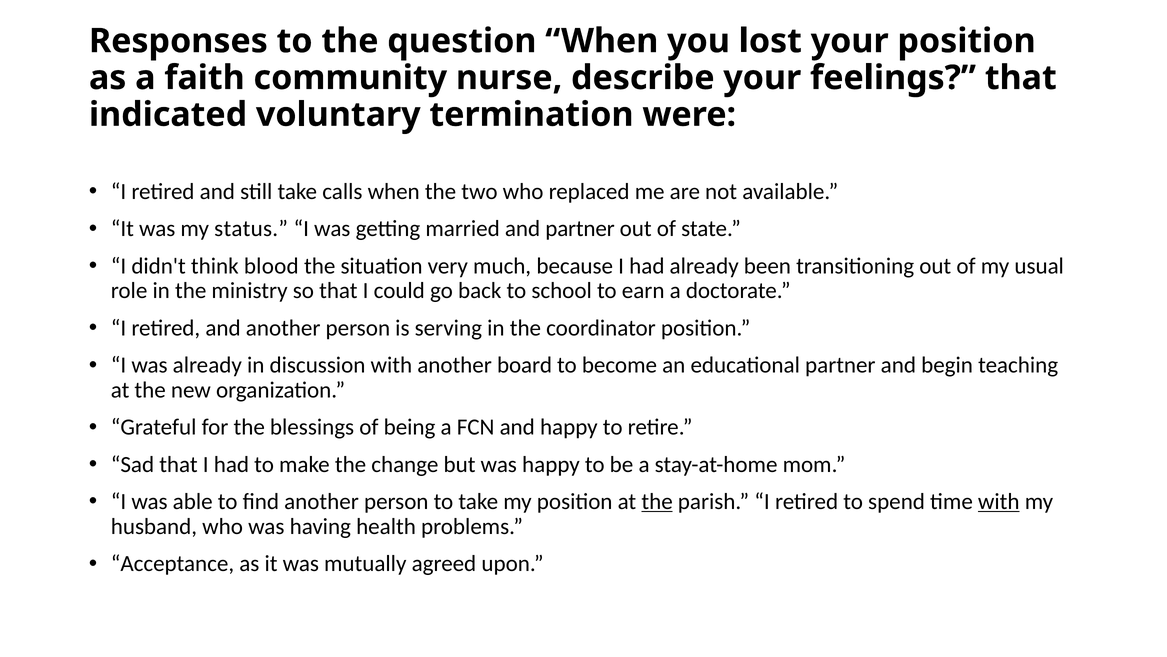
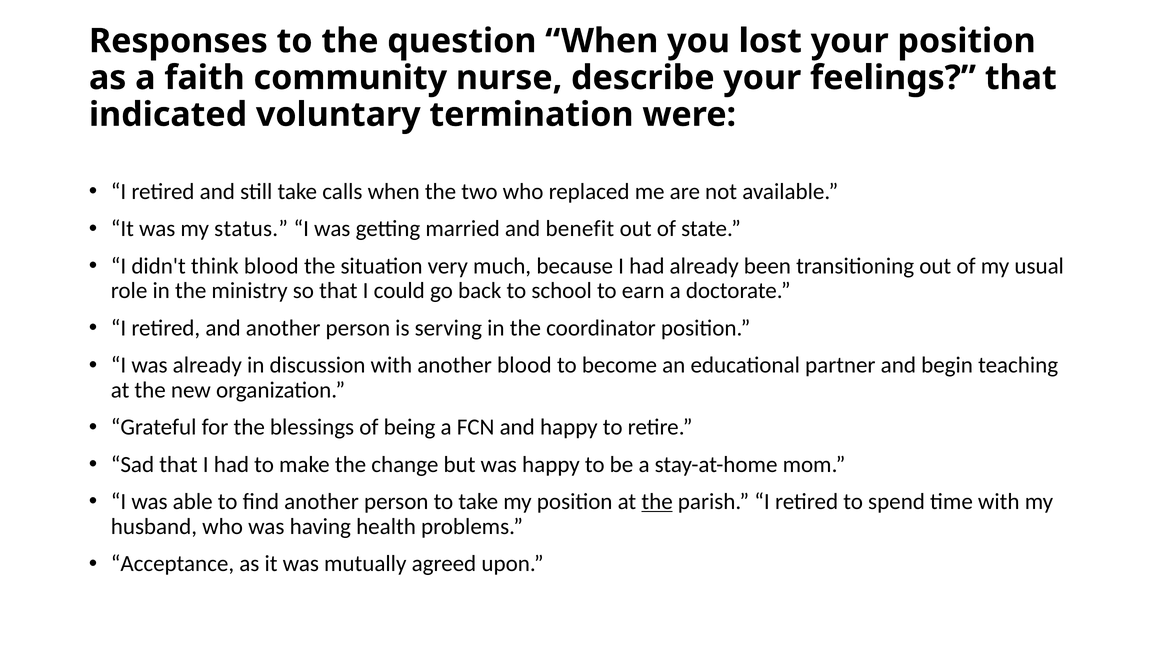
and partner: partner -> benefit (580, 229)
another board: board -> blood (524, 365)
with underline: present -> none (999, 501)
